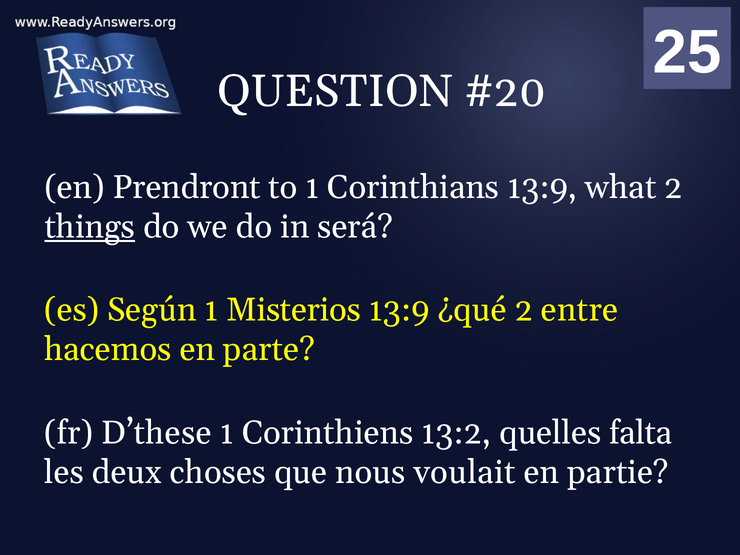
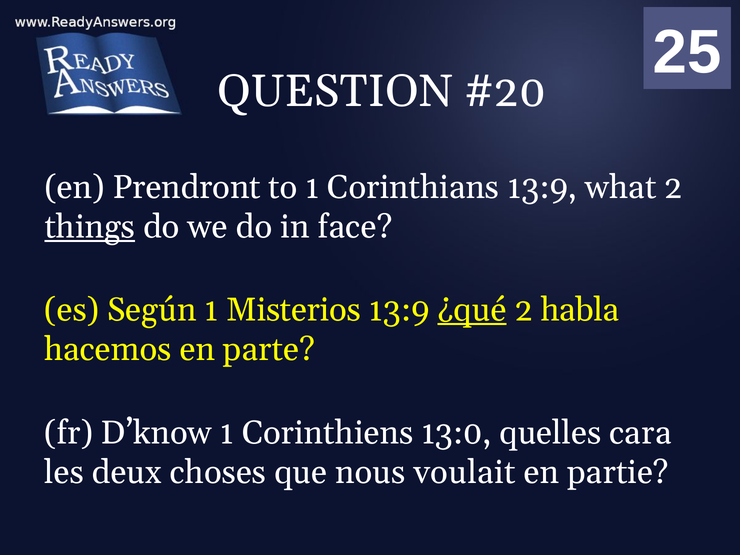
será: será -> face (355, 227)
¿qué underline: none -> present (472, 310)
entre: entre -> habla (580, 310)
D’these: D’these -> D’know (157, 433)
13:2: 13:2 -> 13:0 (456, 433)
falta: falta -> cara (640, 433)
